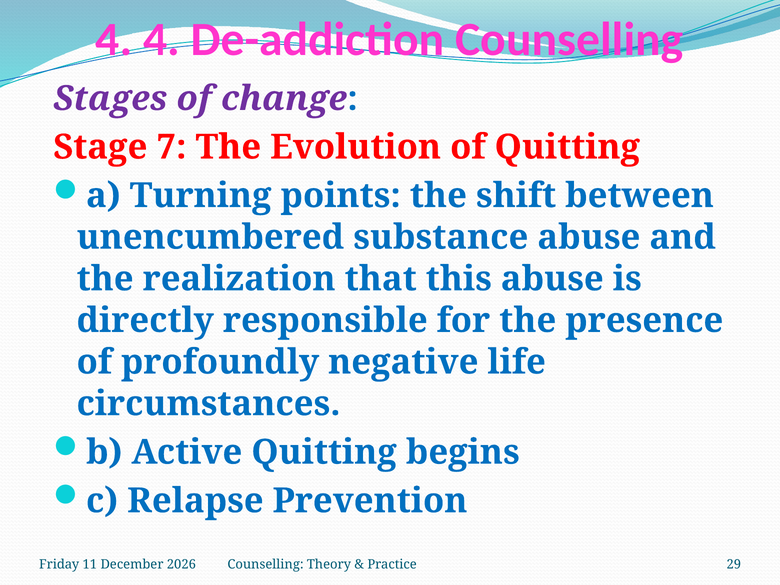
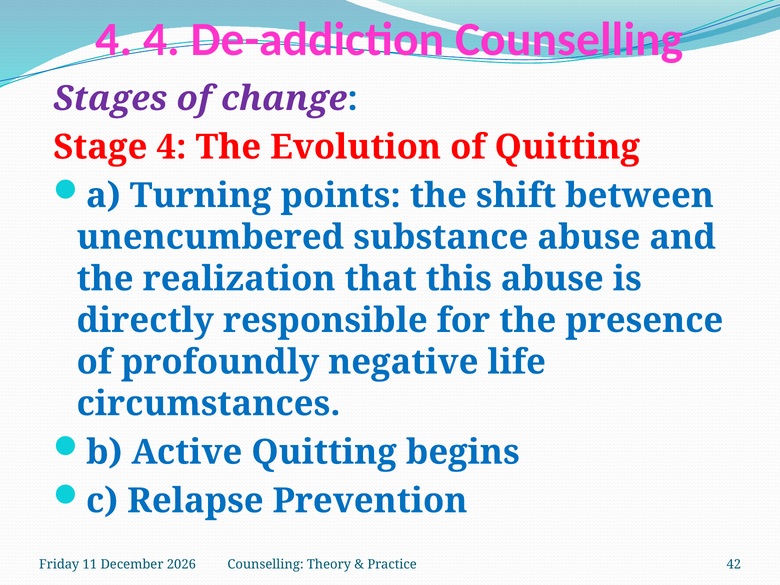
Stage 7: 7 -> 4 (171, 147)
29: 29 -> 42 (734, 564)
